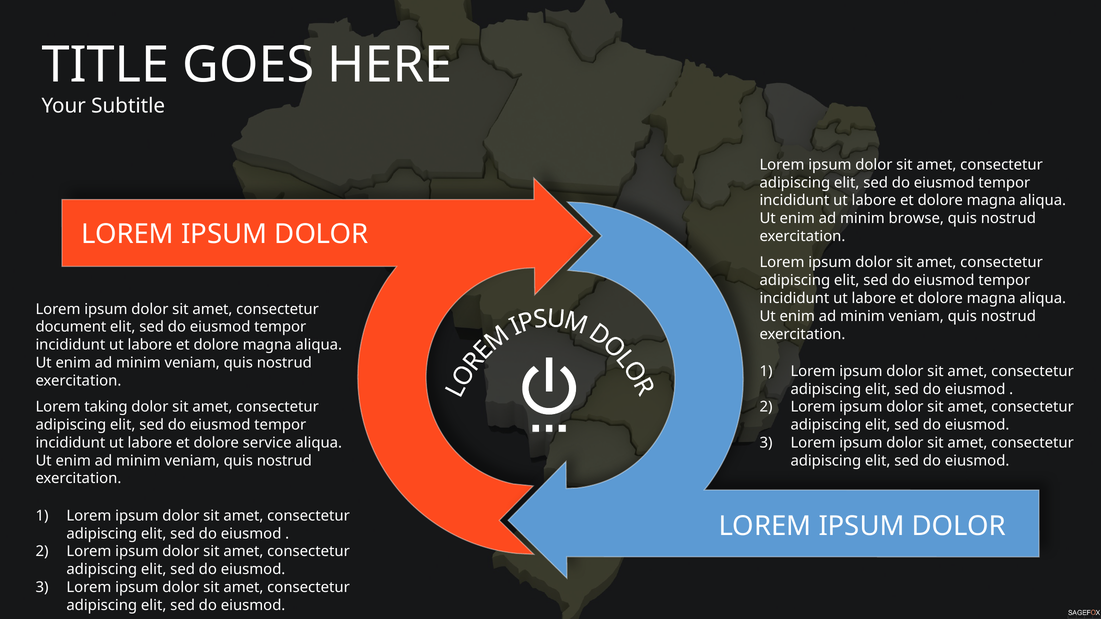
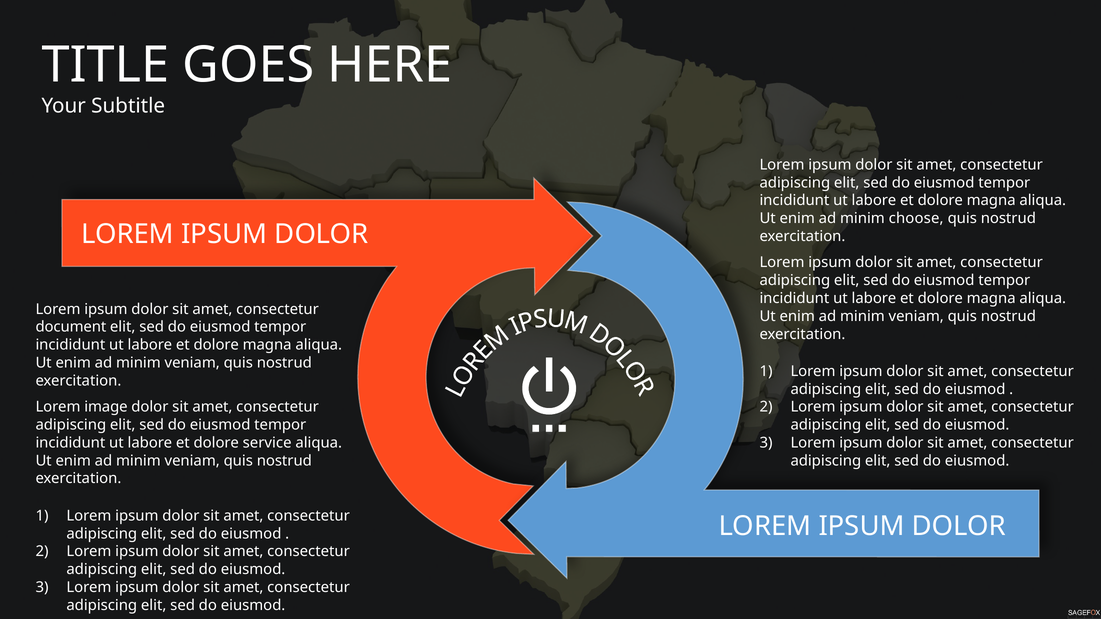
browse: browse -> choose (916, 219)
taking: taking -> image (106, 407)
